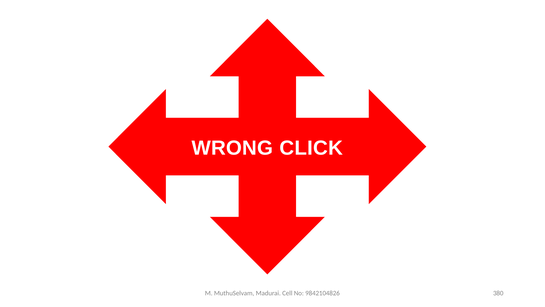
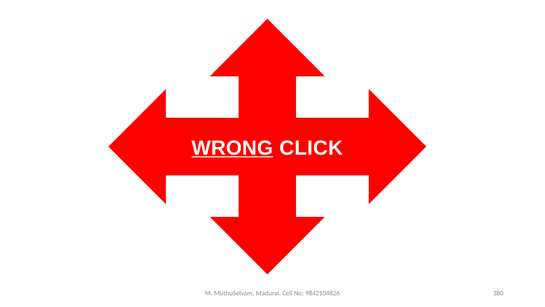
WRONG underline: none -> present (232, 148)
